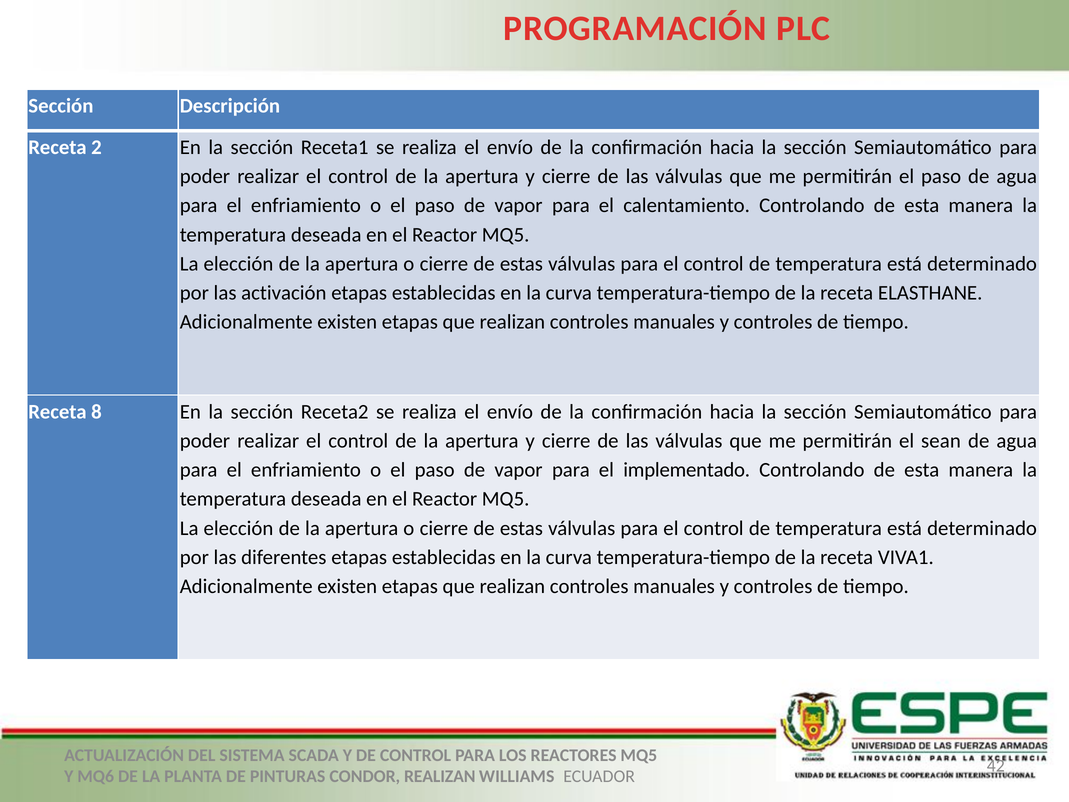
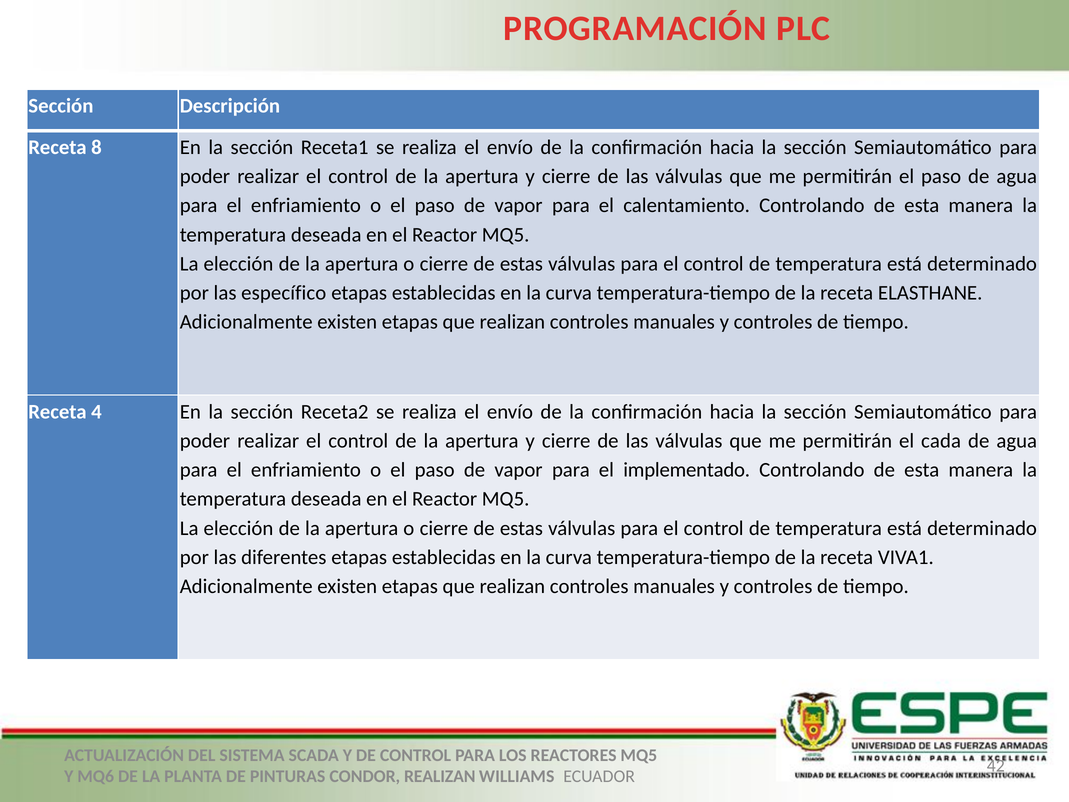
2: 2 -> 8 (96, 147)
activación: activación -> específico (284, 293)
8: 8 -> 4 (96, 412)
sean: sean -> cada (941, 441)
